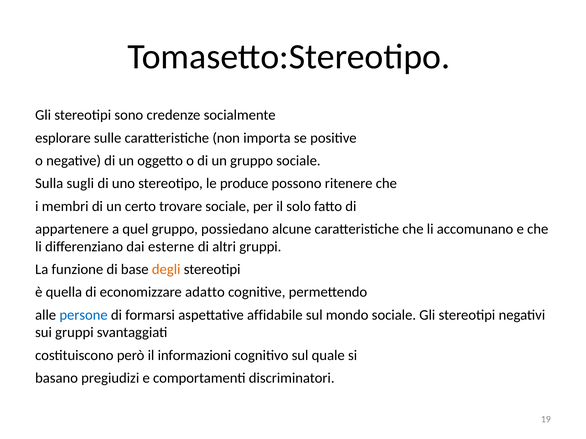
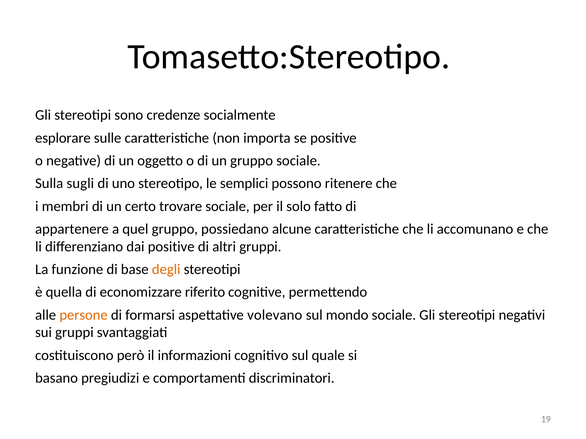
produce: produce -> semplici (244, 184)
dai esterne: esterne -> positive (171, 247)
adatto: adatto -> riferito (205, 292)
persone colour: blue -> orange (84, 315)
affidabile: affidabile -> volevano (275, 315)
